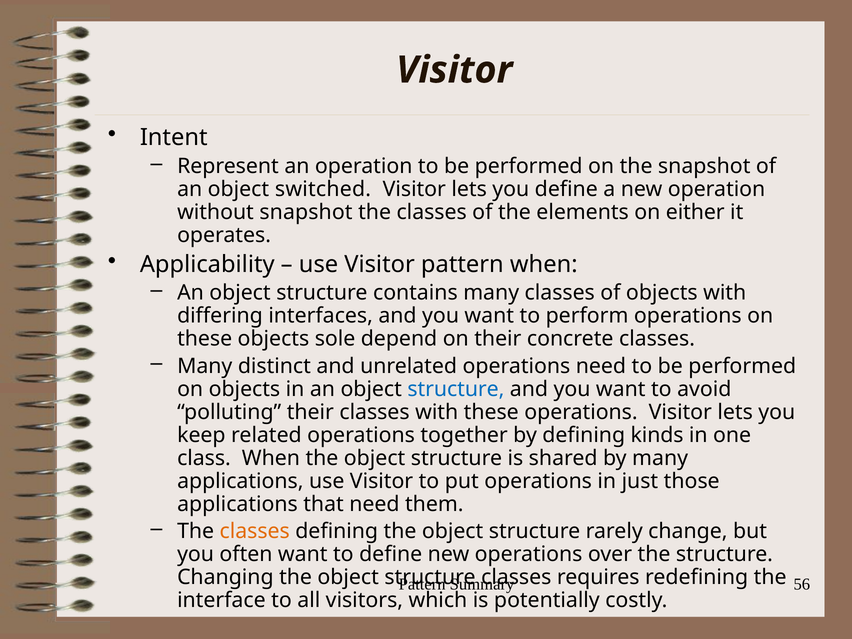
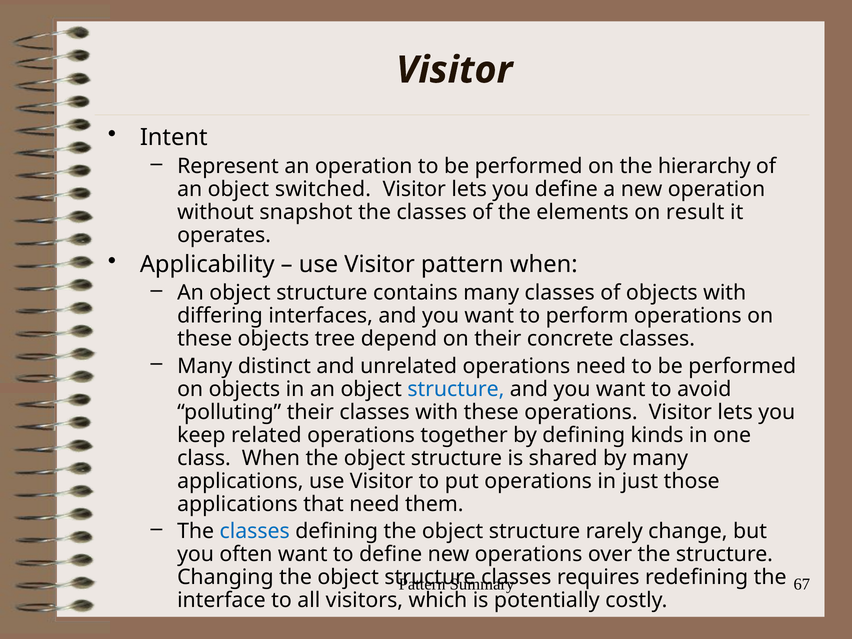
the snapshot: snapshot -> hierarchy (704, 166)
either: either -> result (695, 212)
sole: sole -> tree (335, 339)
classes colour: orange -> blue (255, 531)
56: 56 -> 67 (802, 584)
